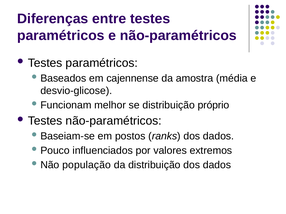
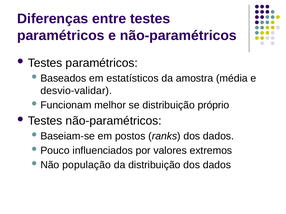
cajennense: cajennense -> estatísticos (133, 78)
desvio-glicose: desvio-glicose -> desvio-validar (76, 91)
